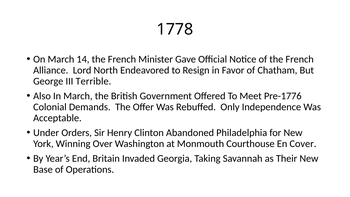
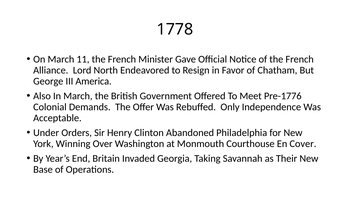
14: 14 -> 11 (83, 59)
Terrible: Terrible -> America (94, 81)
